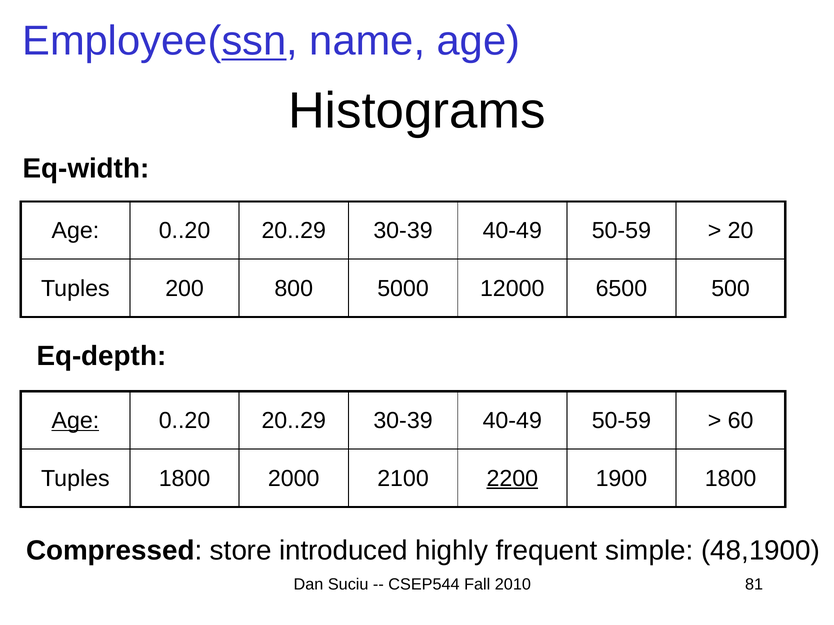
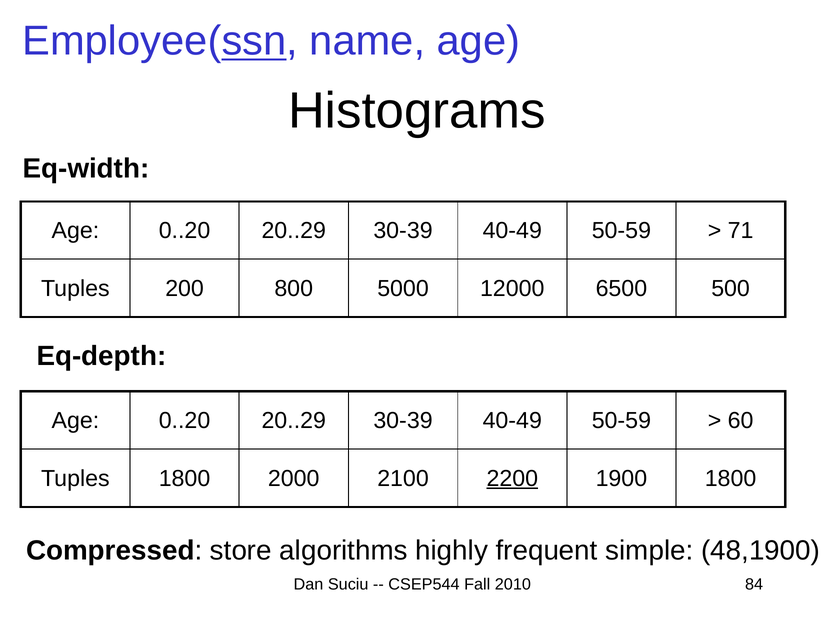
20: 20 -> 71 (741, 231)
Age underline: present -> none (75, 421)
introduced: introduced -> algorithms (344, 551)
81: 81 -> 84 (754, 585)
